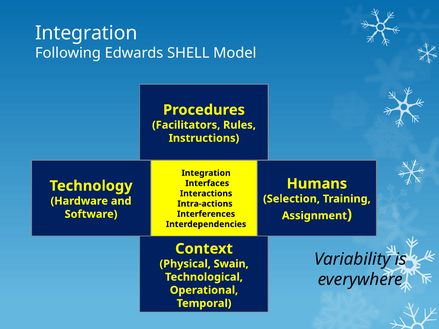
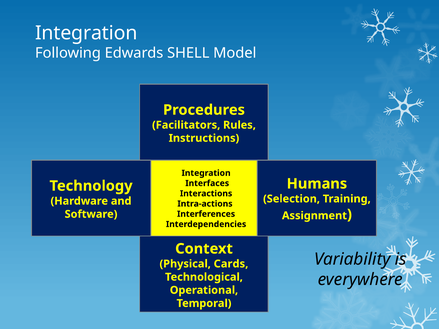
Swain: Swain -> Cards (231, 264)
